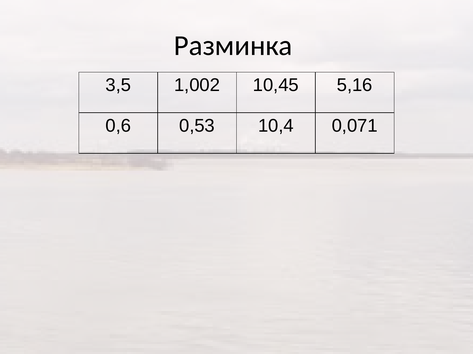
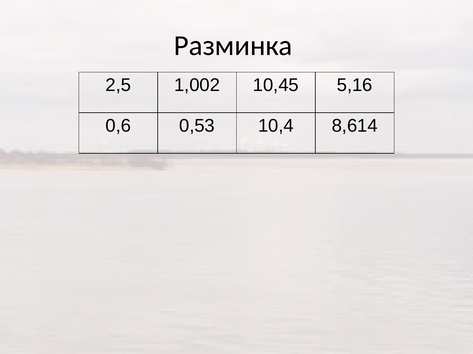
3,5: 3,5 -> 2,5 (118, 85)
0,071: 0,071 -> 8,614 (355, 126)
